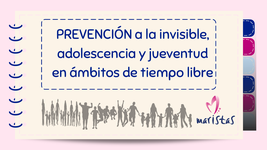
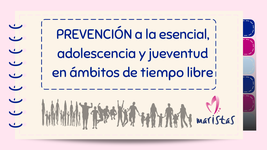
invisible: invisible -> esencial (184, 35)
